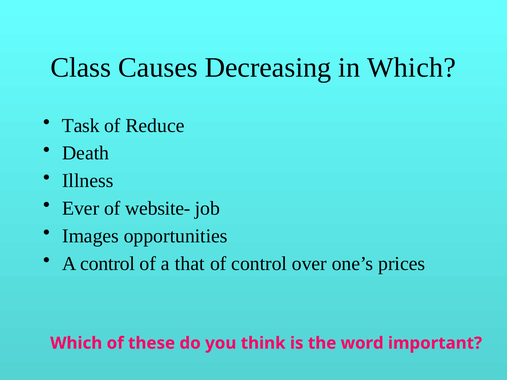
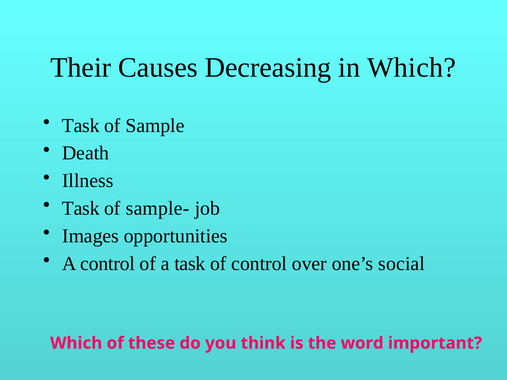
Class: Class -> Their (81, 67)
Reduce: Reduce -> Sample (155, 126)
Ever: Ever -> Task (81, 208)
website-: website- -> sample- (158, 208)
a that: that -> task (190, 264)
prices: prices -> social (402, 264)
